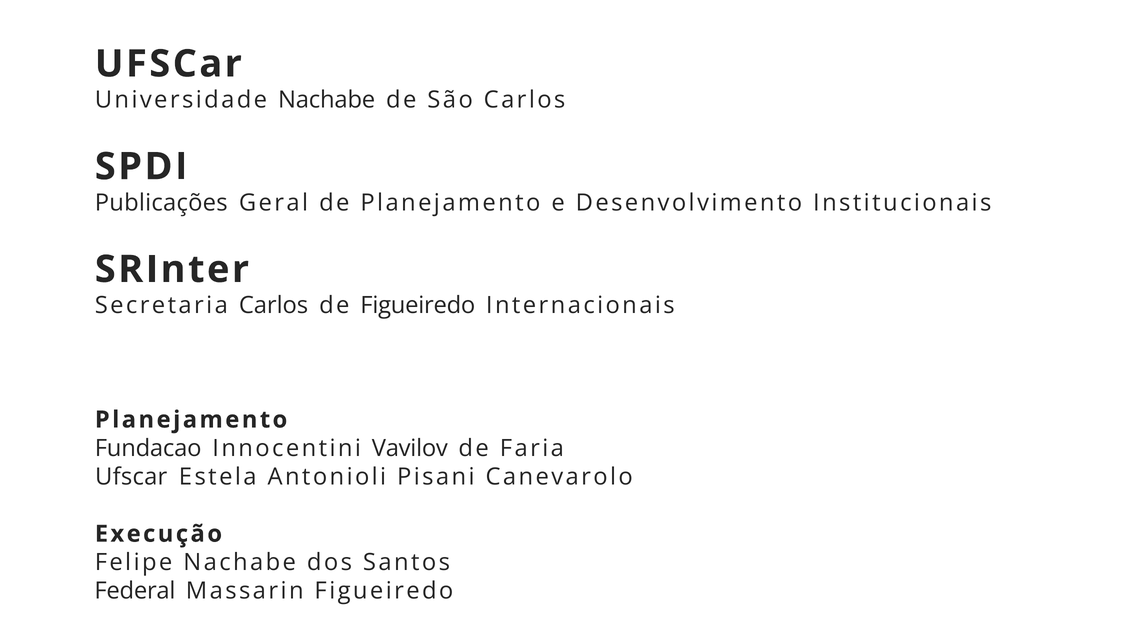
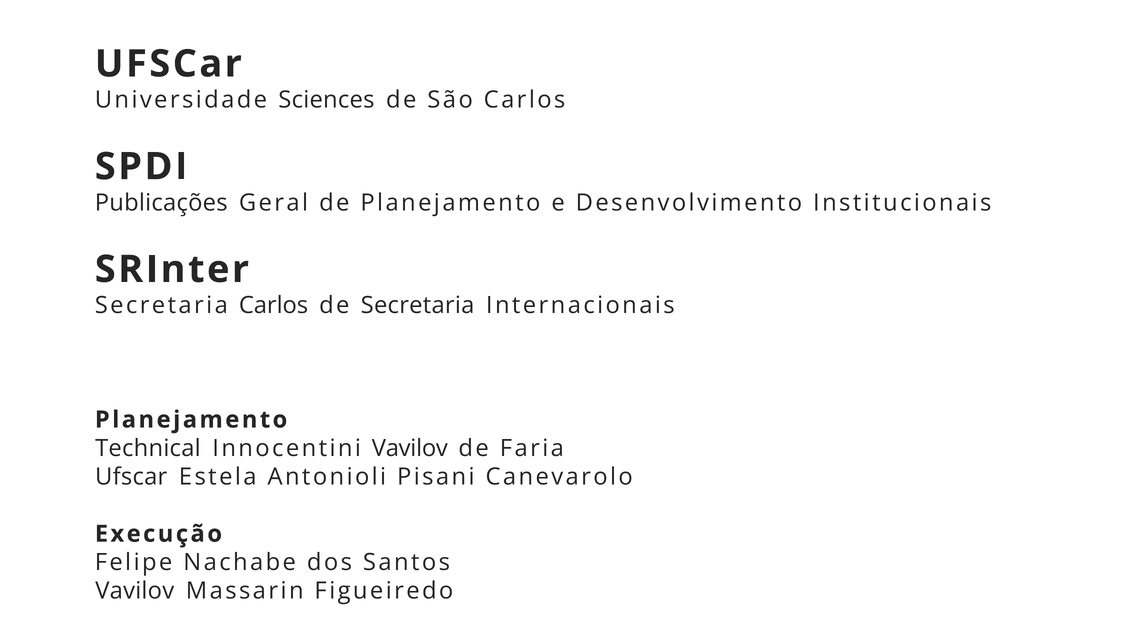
Universidade Nachabe: Nachabe -> Sciences (326, 100)
de Figueiredo: Figueiredo -> Secretaria (418, 306)
Fundacao: Fundacao -> Technical (148, 449)
Federal: Federal -> Vavilov (135, 591)
